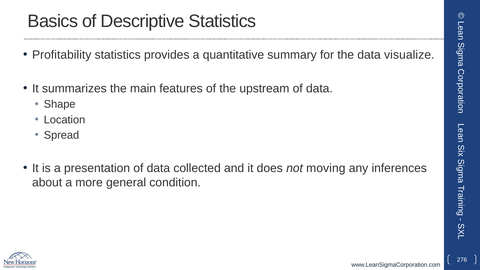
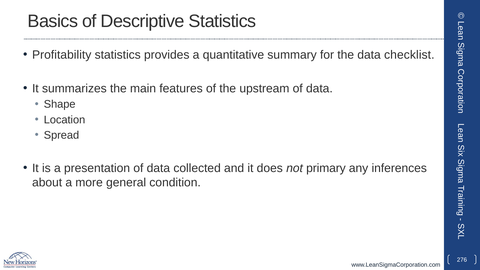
visualize: visualize -> checklist (409, 55)
moving: moving -> primary (326, 168)
